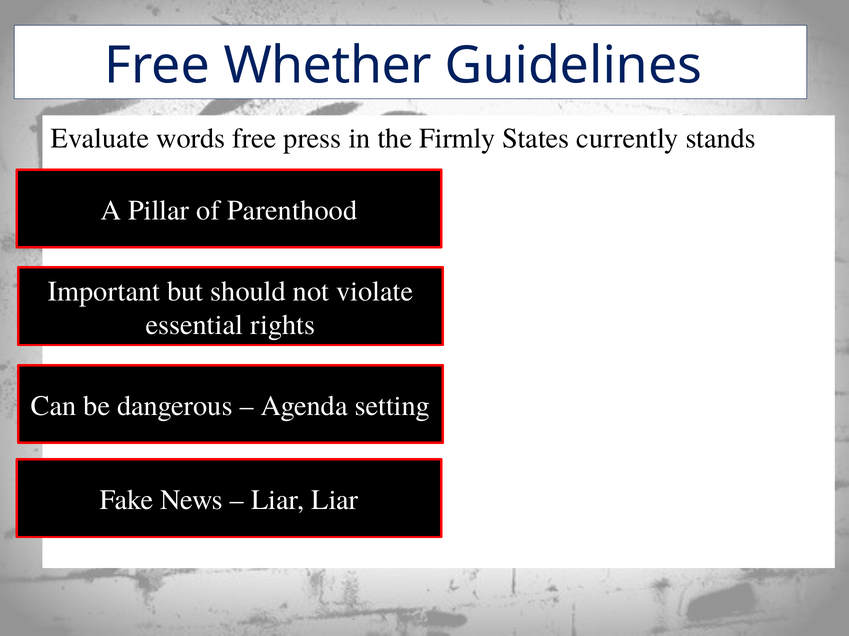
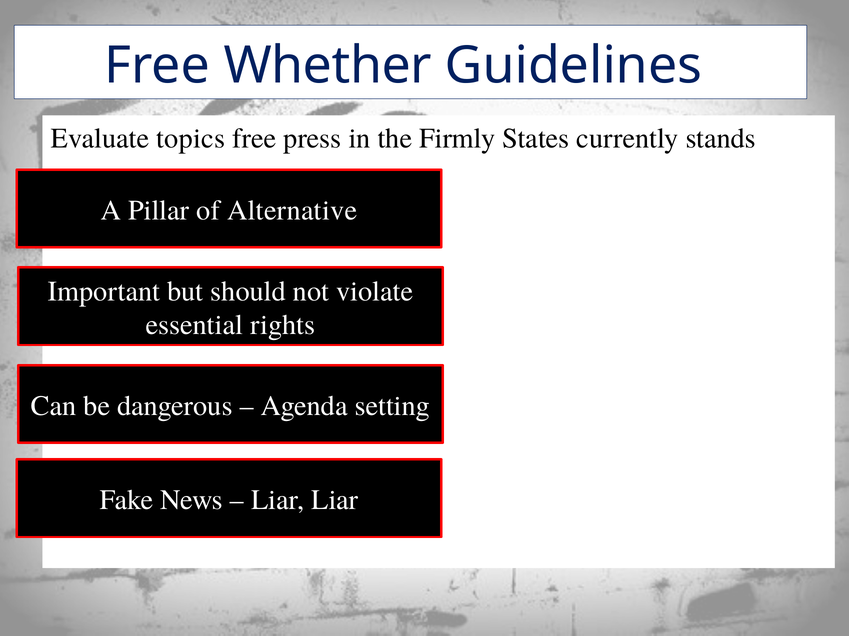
words: words -> topics (191, 139)
Parenthood: Parenthood -> Alternative (292, 211)
